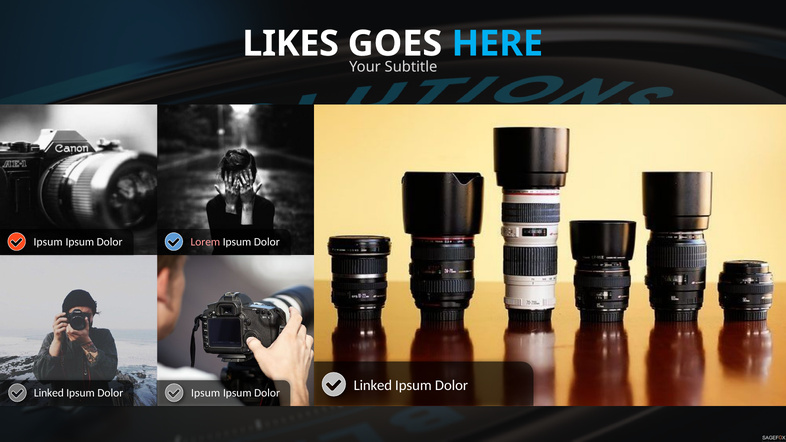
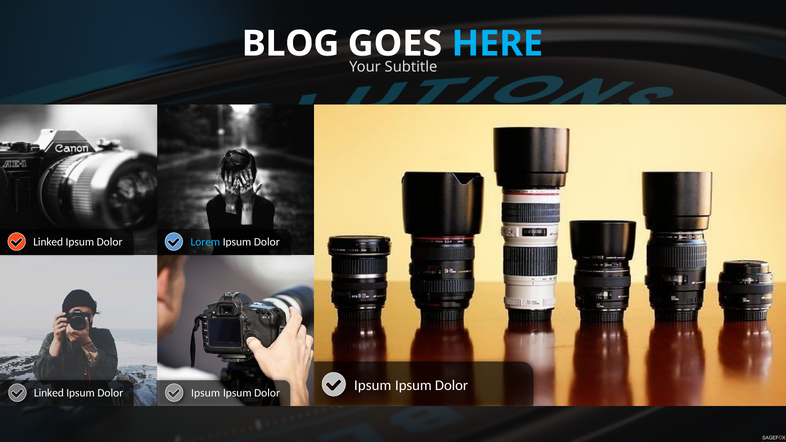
LIKES: LIKES -> BLOG (291, 44)
Ipsum: Ipsum -> Linked (48, 242)
Lorem colour: pink -> light blue (205, 242)
Linked: Linked -> Ipsum (373, 385)
